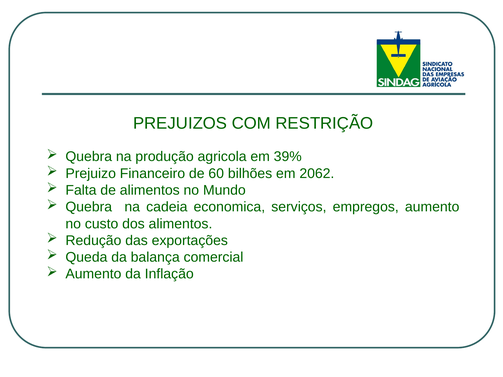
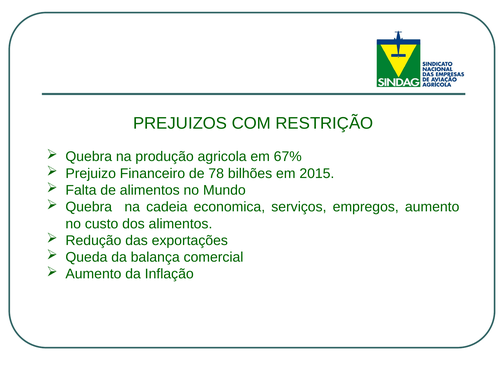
39%: 39% -> 67% (288, 157)
60: 60 -> 78 (216, 174)
2062: 2062 -> 2015 (317, 174)
